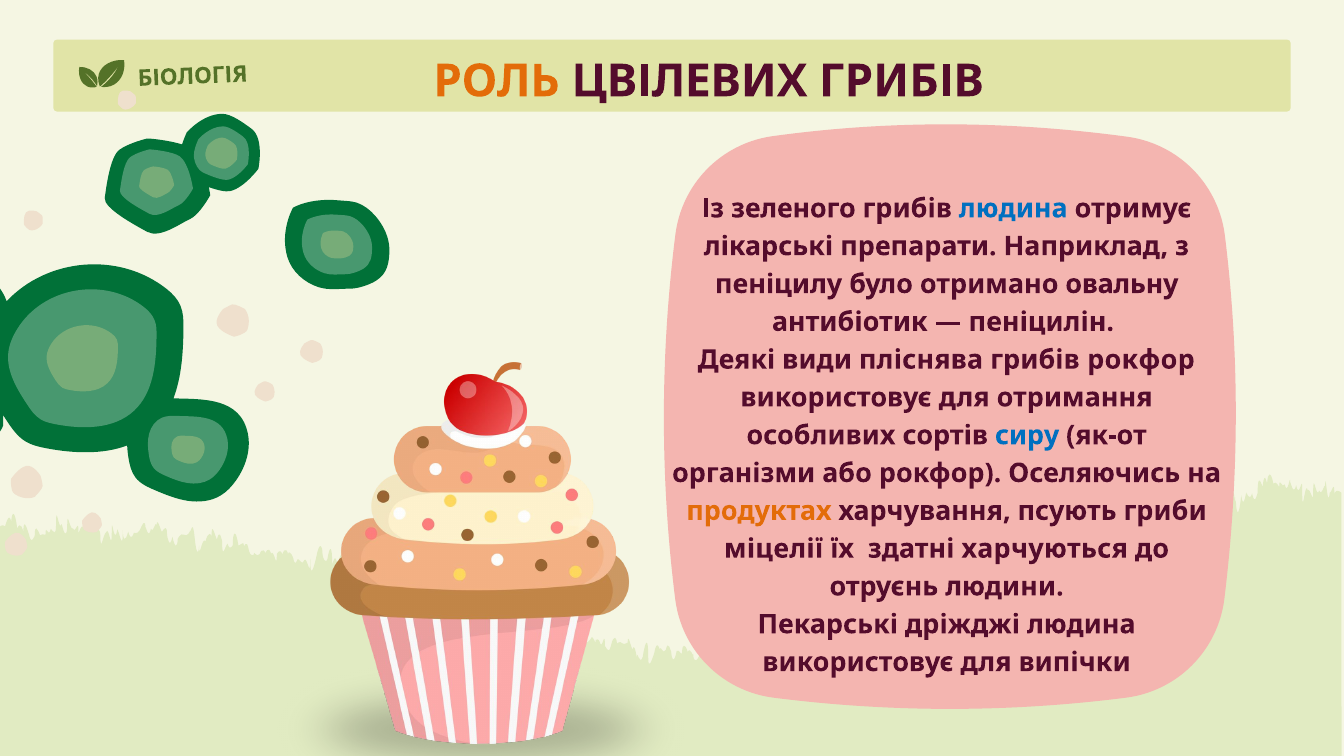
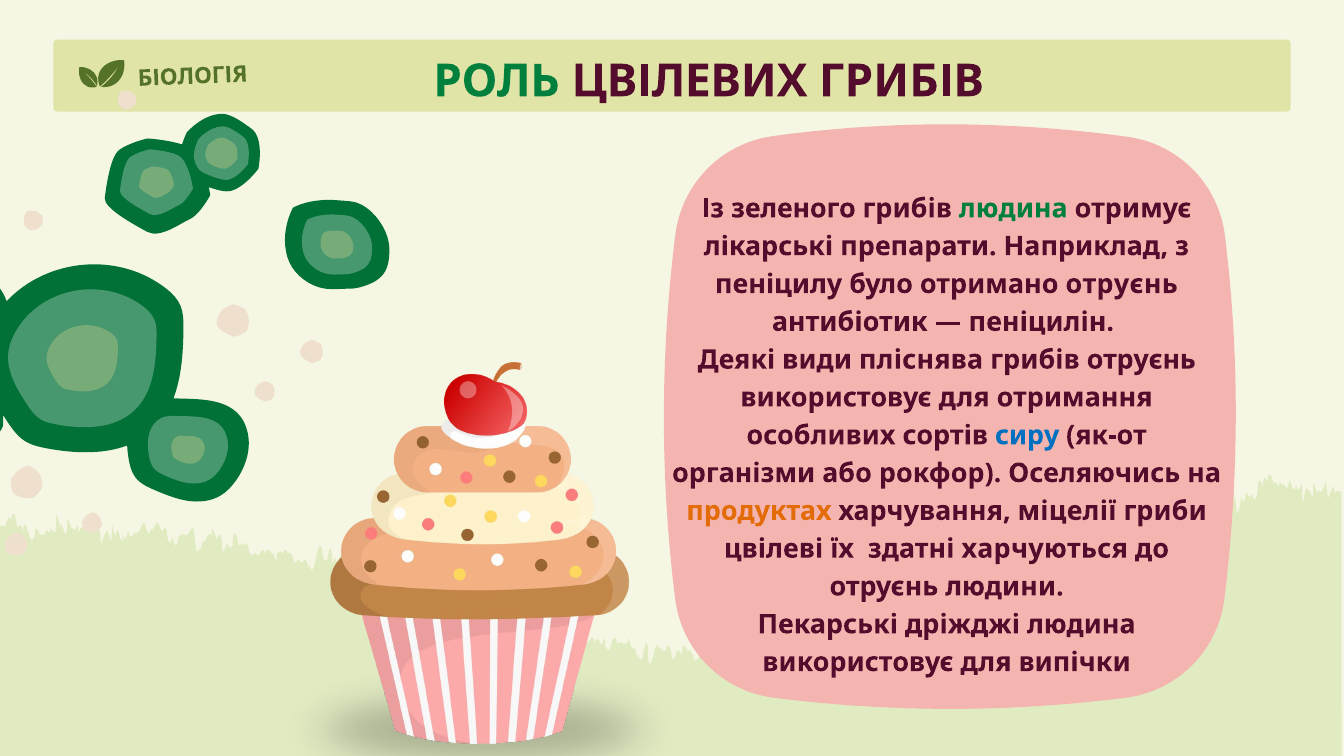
РОЛЬ colour: orange -> green (497, 81)
людина colour: blue -> green (1013, 209)
отримано овальну: овальну -> отруєнь (1122, 284)
грибів рокфор: рокфор -> отруєнь (1141, 360)
псують: псують -> міцелії (1067, 511)
міцелії: міцелії -> цвілеві (774, 549)
